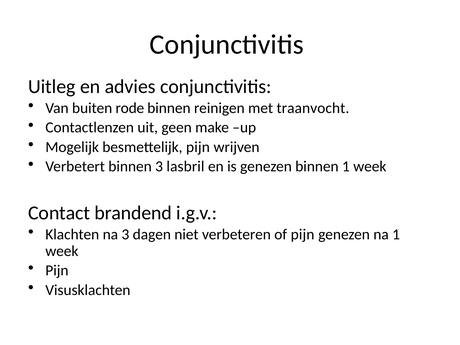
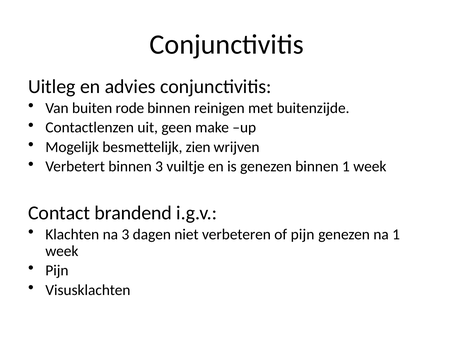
traanvocht: traanvocht -> buitenzijde (313, 108)
besmettelijk pijn: pijn -> zien (198, 147)
lasbril: lasbril -> vuiltje (186, 167)
